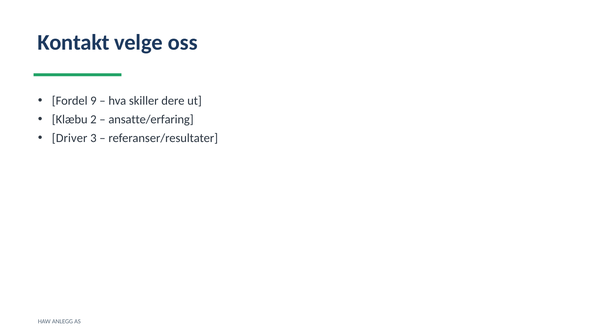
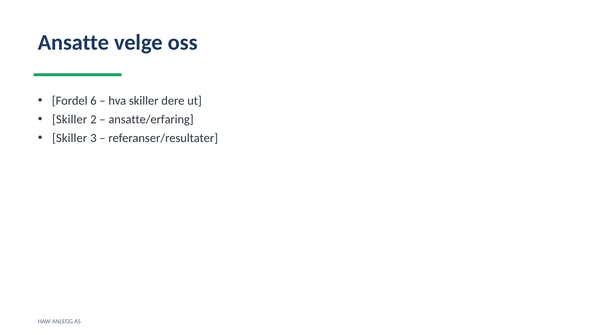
Kontakt: Kontakt -> Ansatte (74, 43)
9: 9 -> 6 (93, 101)
Klæbu: Klæbu -> Skiller (70, 120)
Driver: Driver -> Skiller (70, 138)
